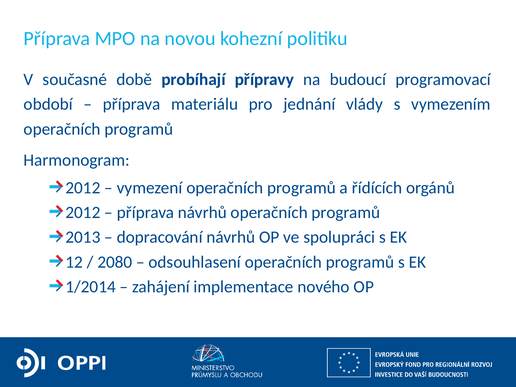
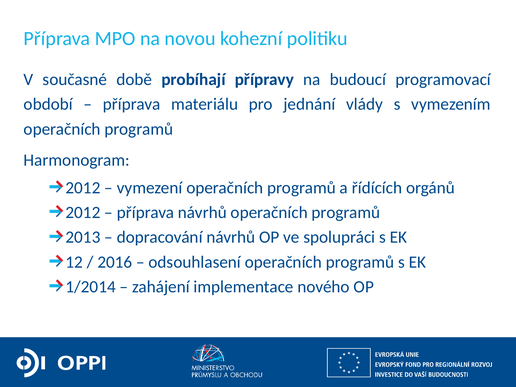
2080: 2080 -> 2016 (115, 262)
